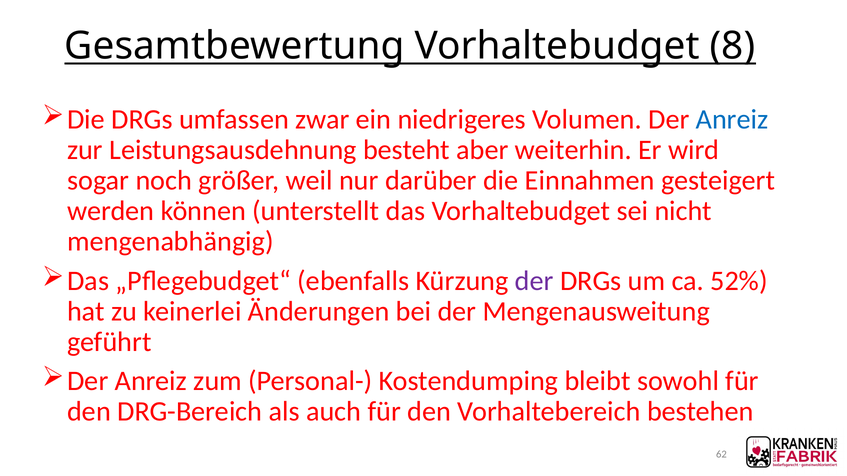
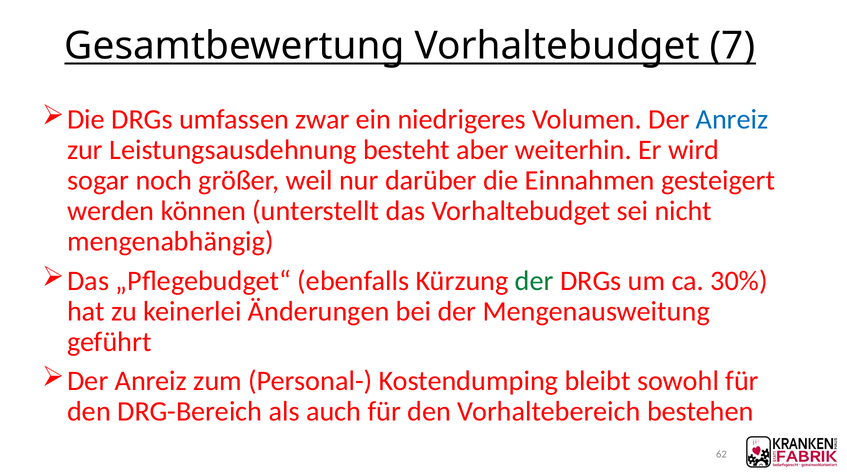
8: 8 -> 7 (733, 46)
der colour: purple -> green (534, 281)
52%: 52% -> 30% (739, 281)
